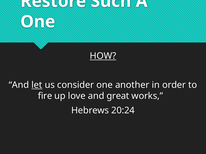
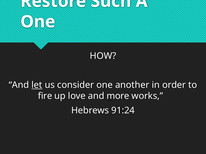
HOW underline: present -> none (103, 56)
great: great -> more (118, 96)
20:24: 20:24 -> 91:24 (123, 111)
